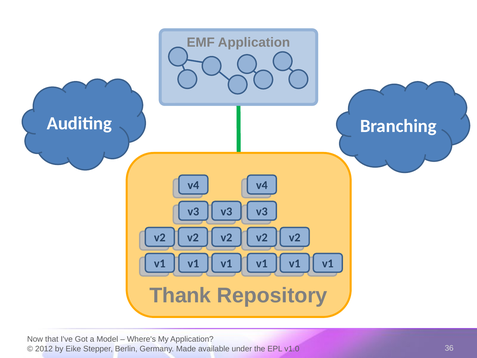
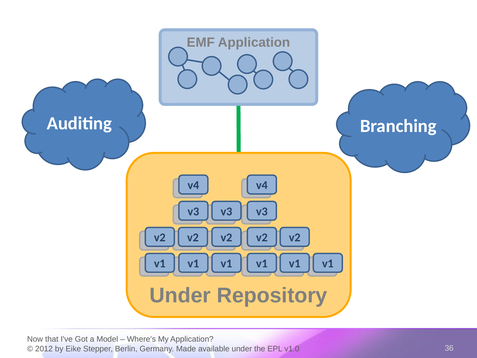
Thank: Thank -> Under (180, 295)
